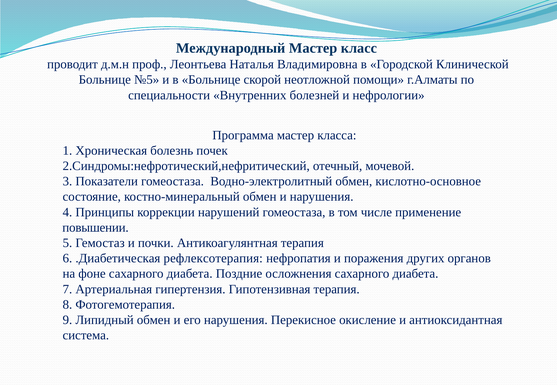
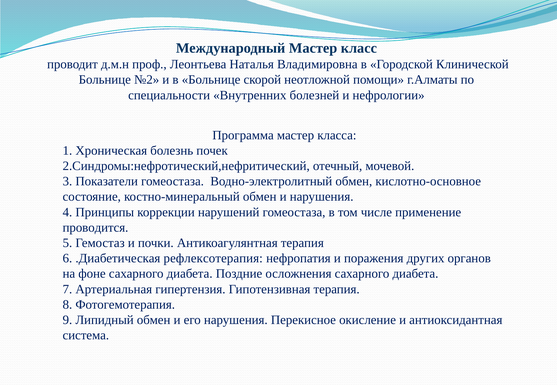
№5: №5 -> №2 (147, 80)
повышении: повышении -> проводится (95, 228)
